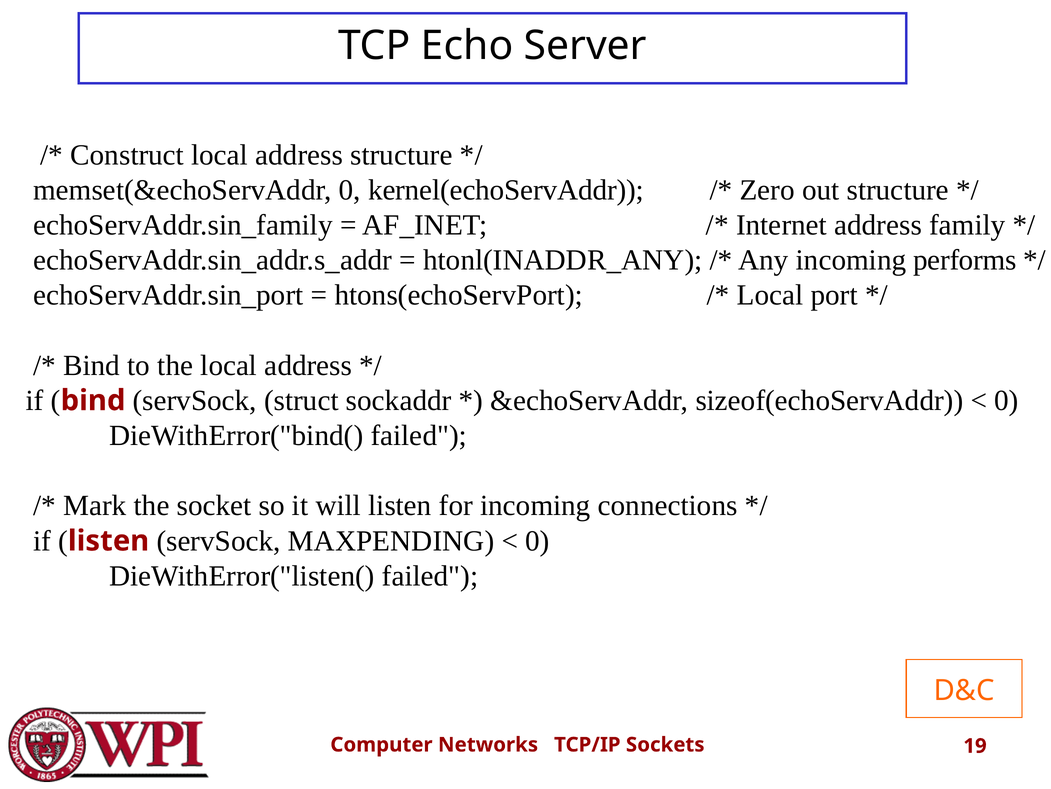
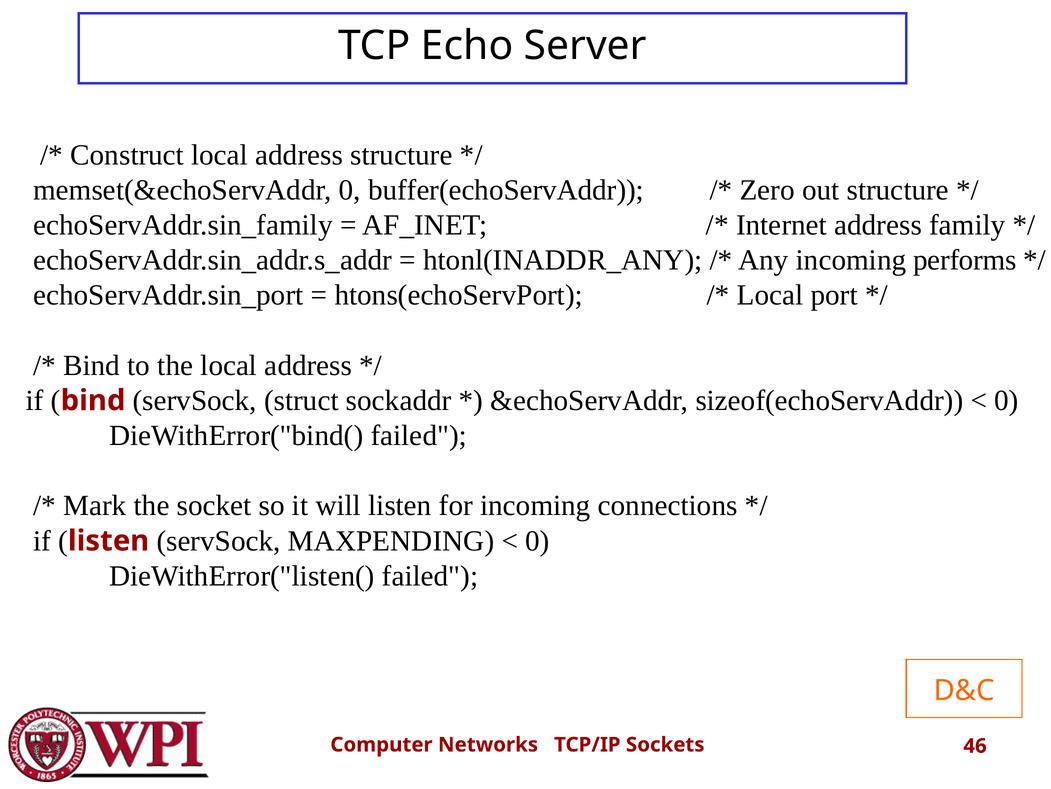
kernel(echoServAddr: kernel(echoServAddr -> buffer(echoServAddr (506, 190)
19: 19 -> 46 (975, 745)
